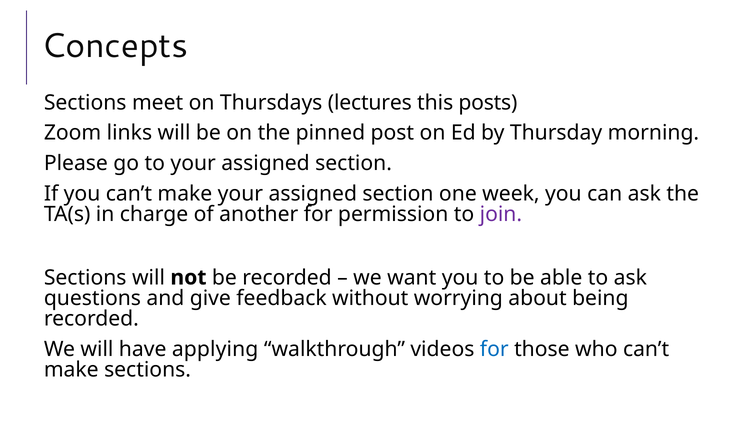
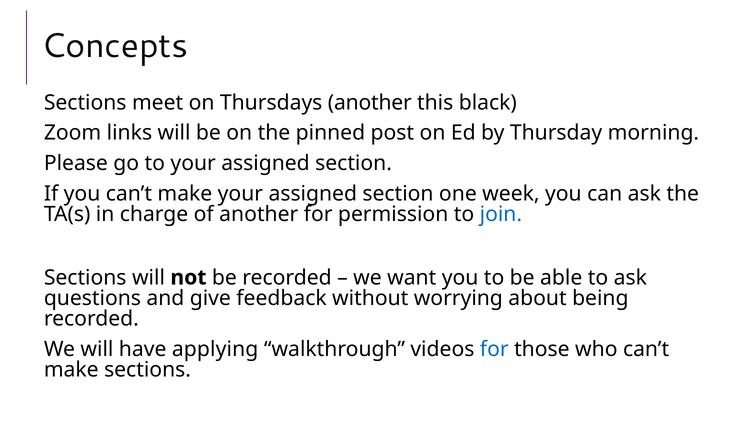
Thursdays lectures: lectures -> another (370, 102)
posts: posts -> black (488, 102)
join colour: purple -> blue (501, 214)
